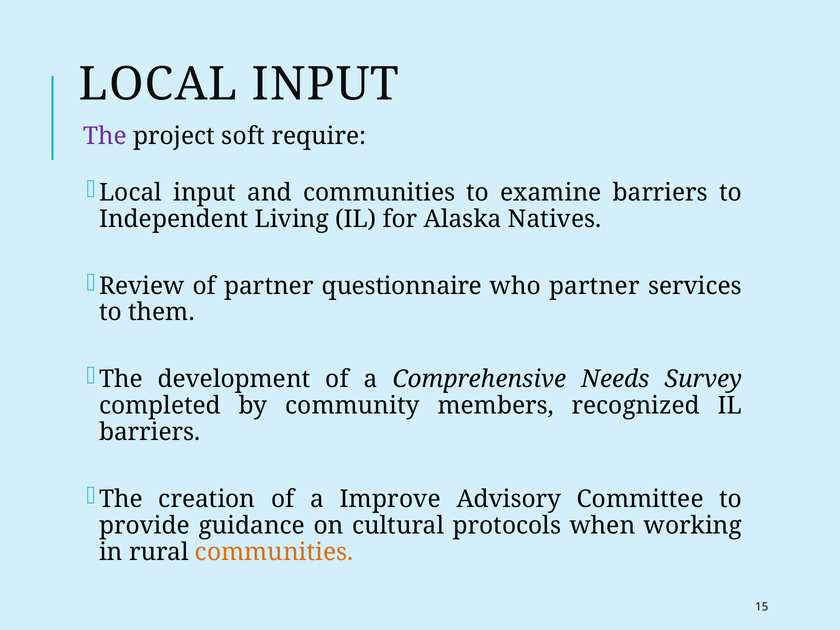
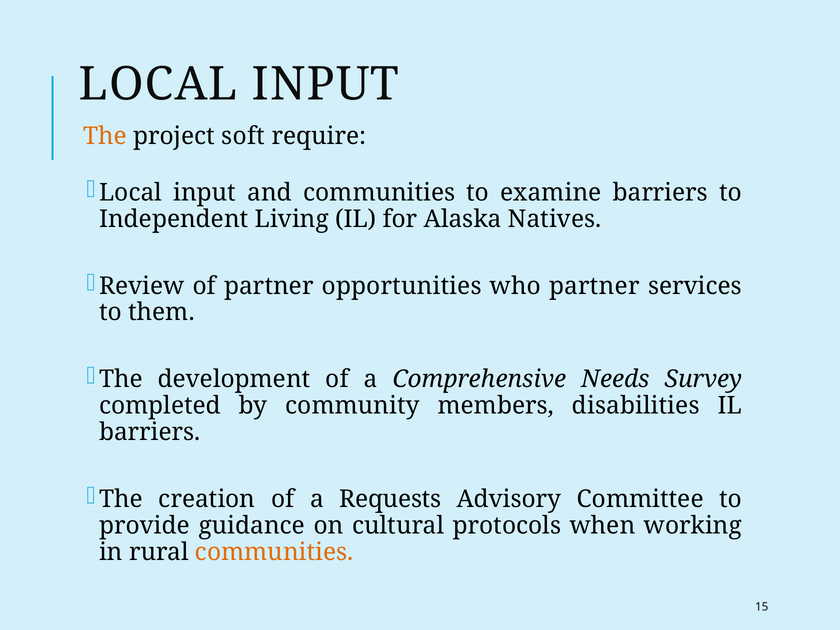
The colour: purple -> orange (105, 136)
questionnaire: questionnaire -> opportunities (402, 286)
recognized: recognized -> disabilities (636, 406)
Improve: Improve -> Requests (390, 499)
